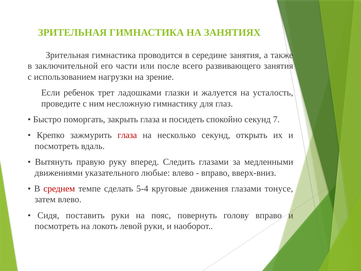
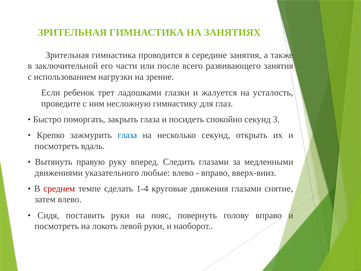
7: 7 -> 3 (276, 119)
глаза colour: red -> blue (127, 135)
5-4: 5-4 -> 1-4 (142, 188)
тонусе: тонусе -> снятие (279, 188)
